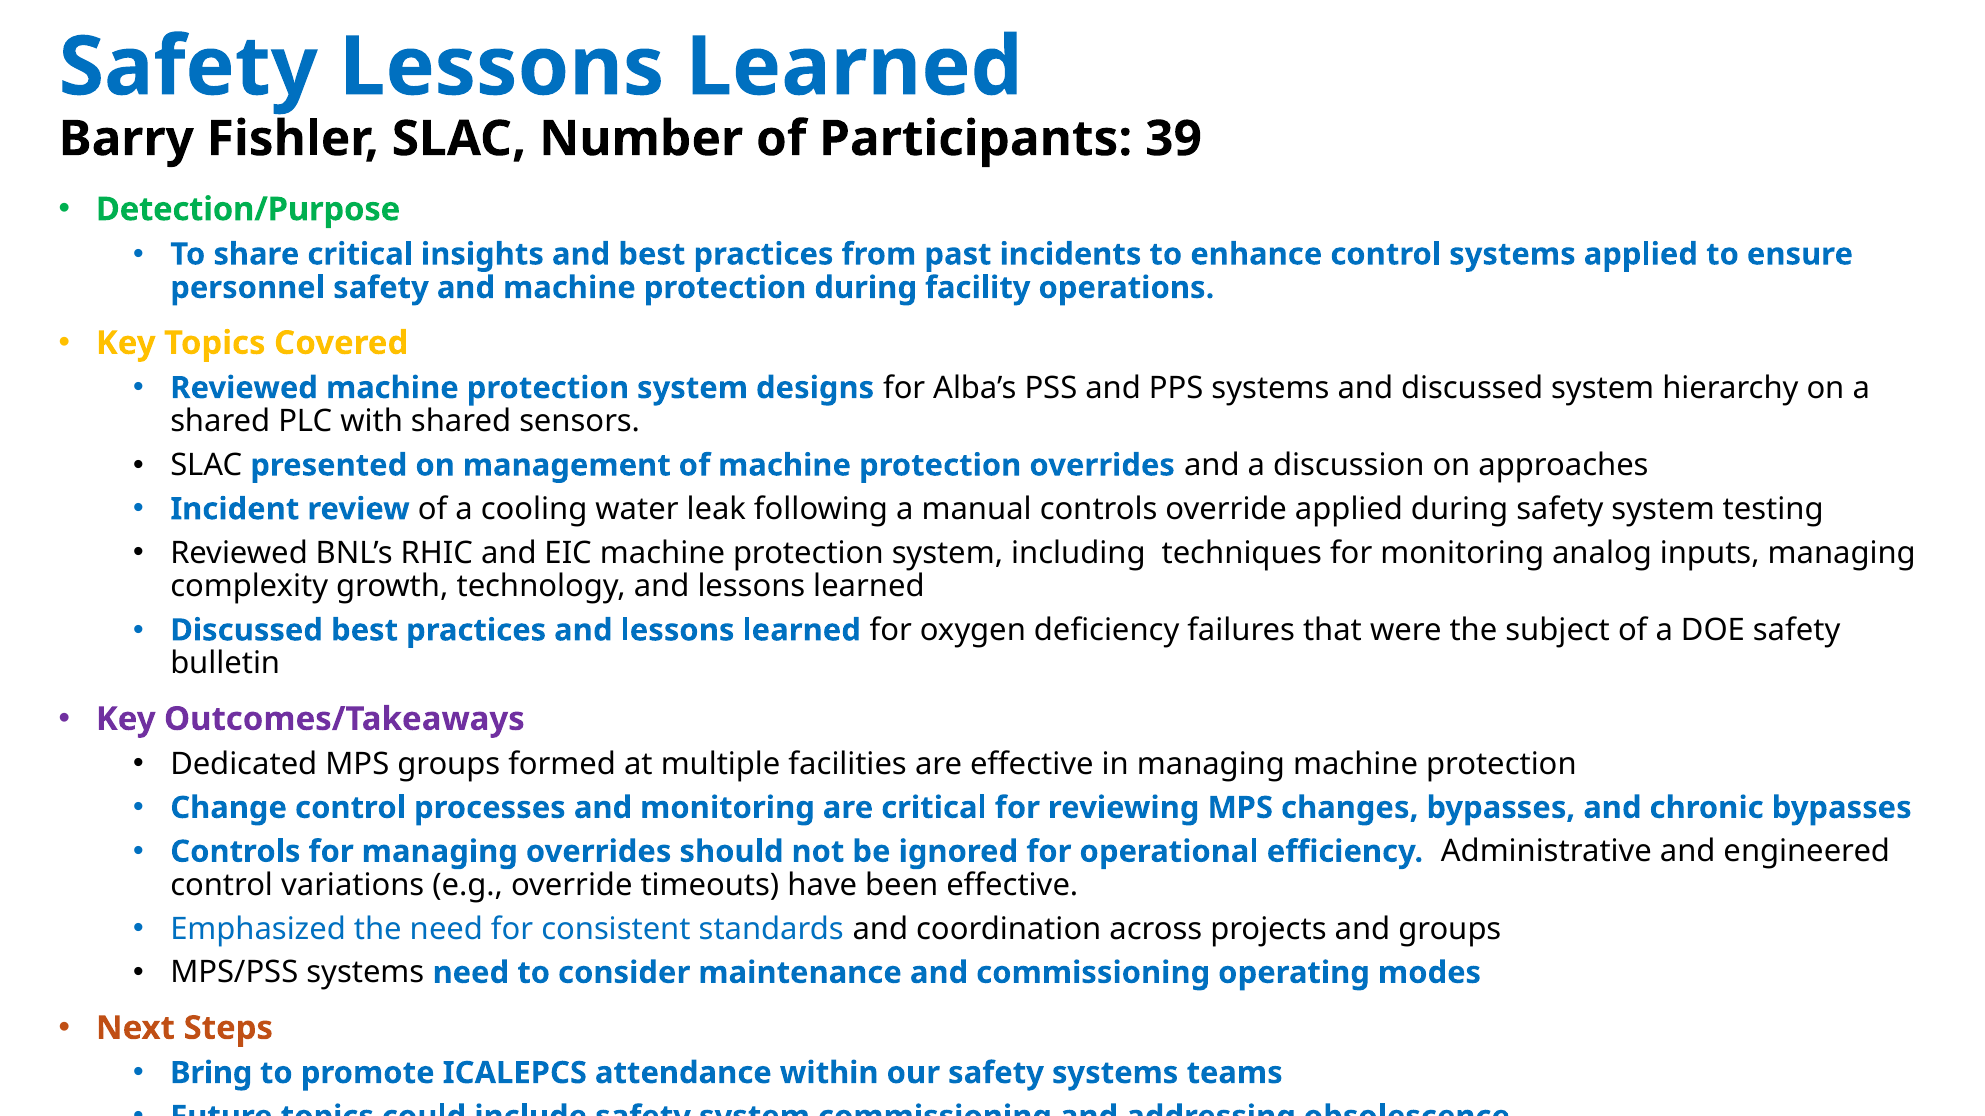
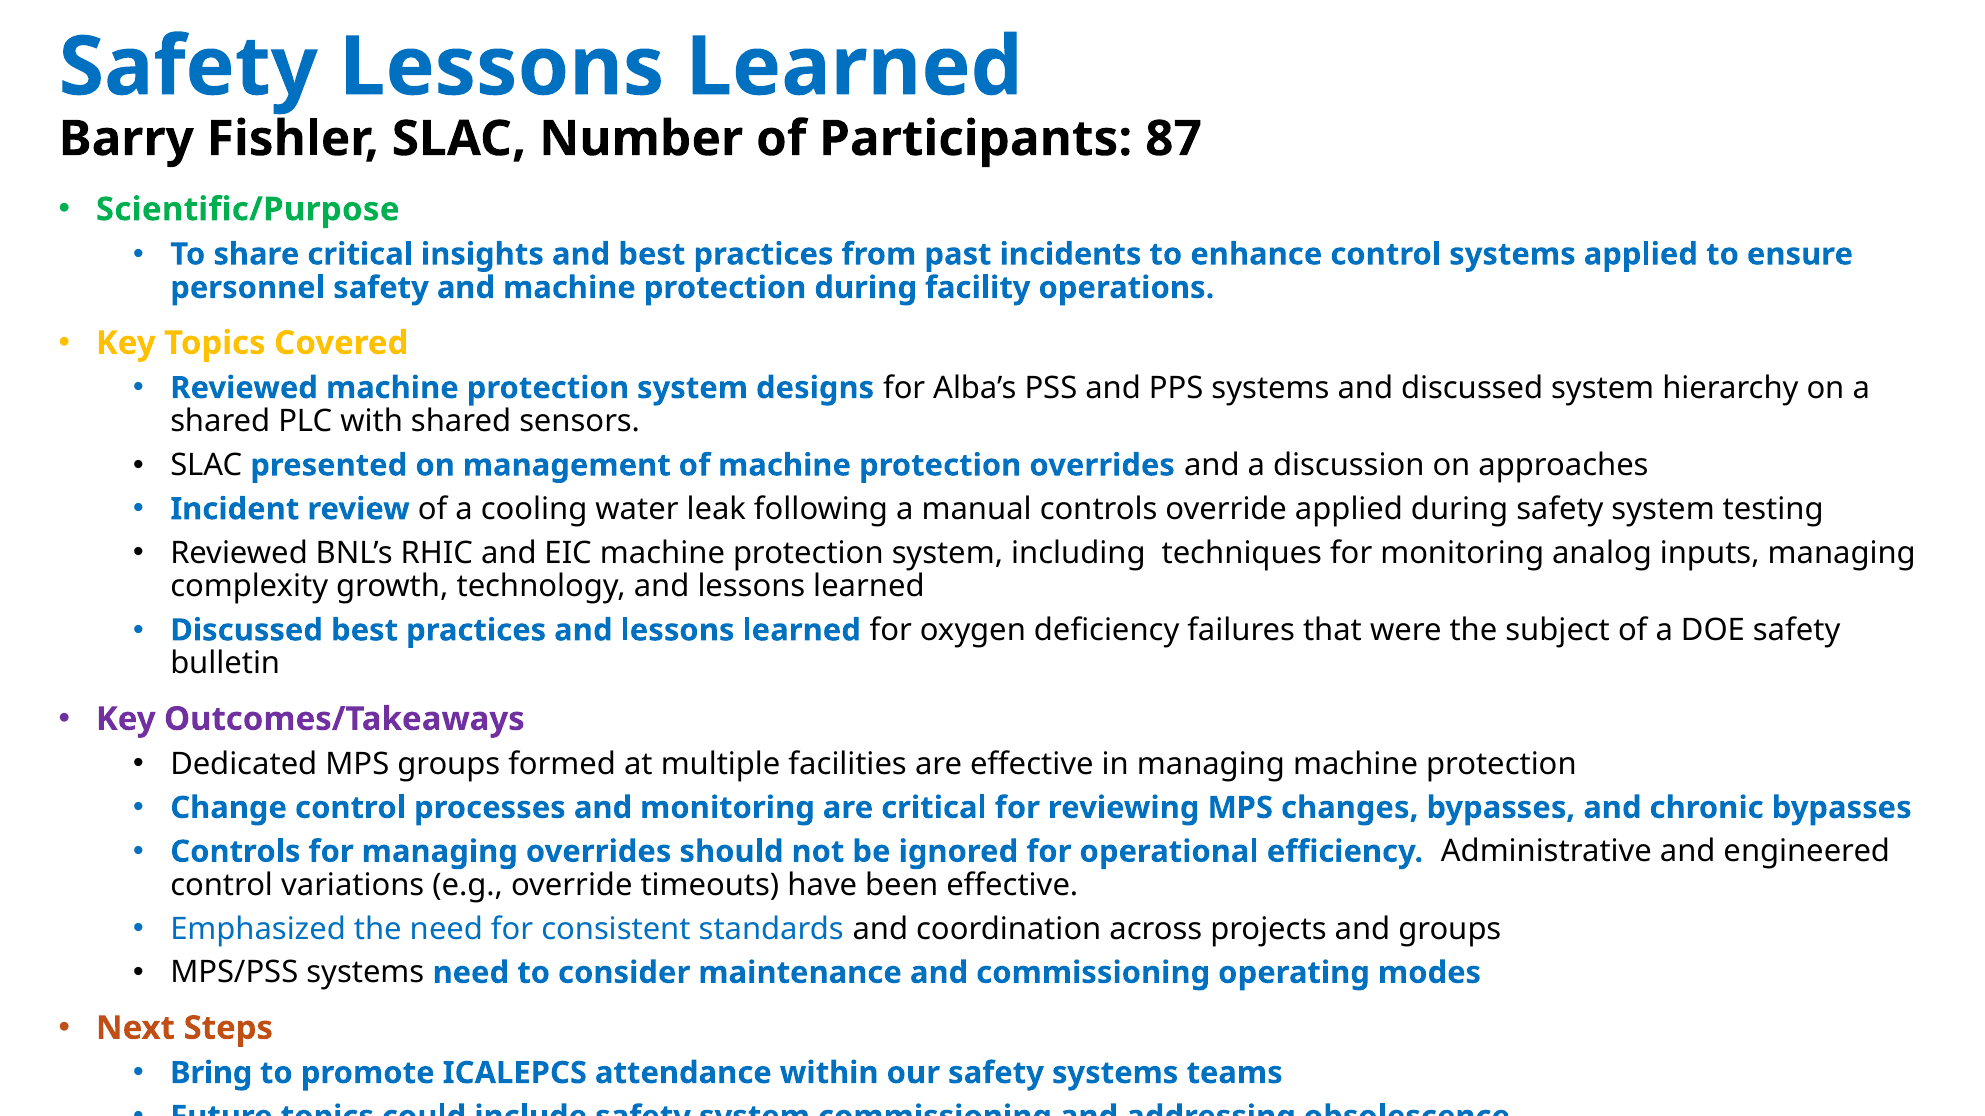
39: 39 -> 87 (1174, 139)
Detection/Purpose: Detection/Purpose -> Scientific/Purpose (248, 209)
